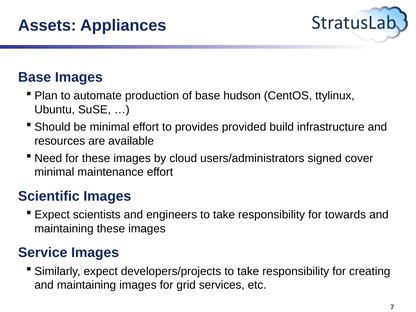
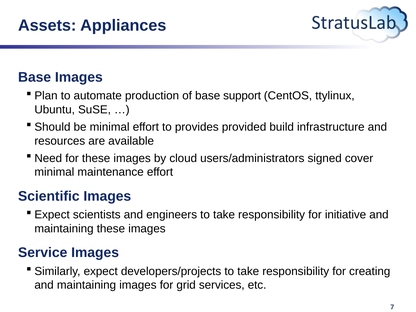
hudson: hudson -> support (242, 96)
towards: towards -> initiative (346, 215)
